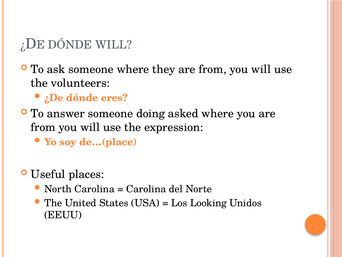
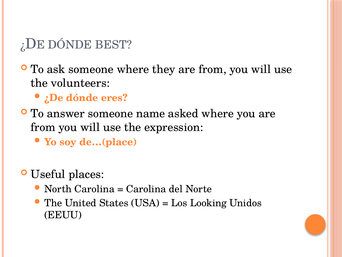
DÓNDE WILL: WILL -> BEST (114, 45)
doing: doing -> name (151, 113)
